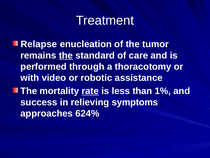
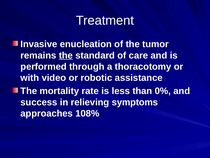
Relapse: Relapse -> Invasive (39, 44)
rate underline: present -> none (90, 91)
1%: 1% -> 0% (163, 91)
624%: 624% -> 108% (87, 113)
